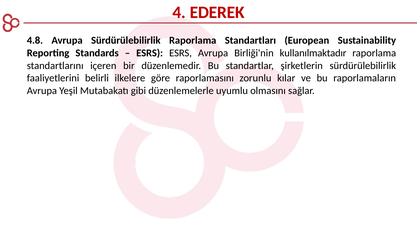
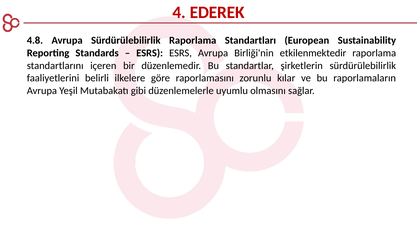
kullanılmaktadır: kullanılmaktadır -> etkilenmektedir (313, 53)
